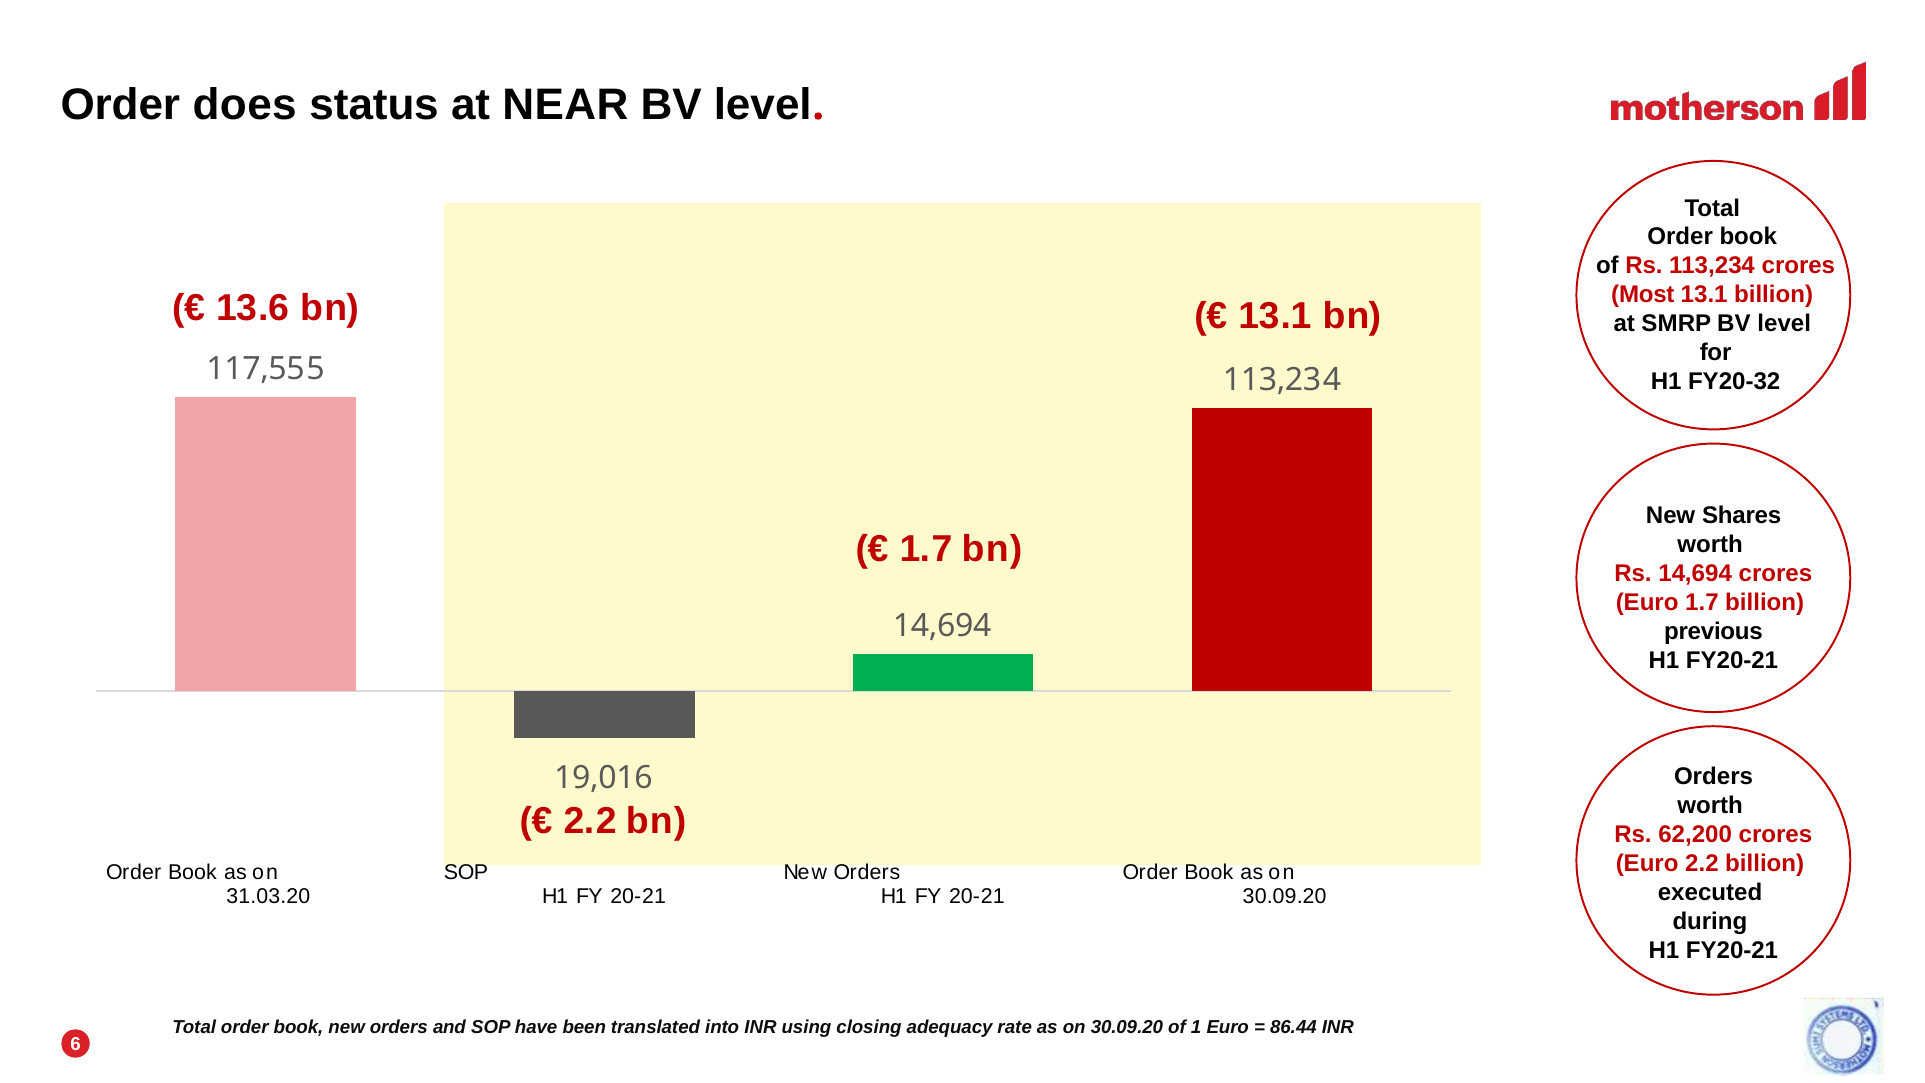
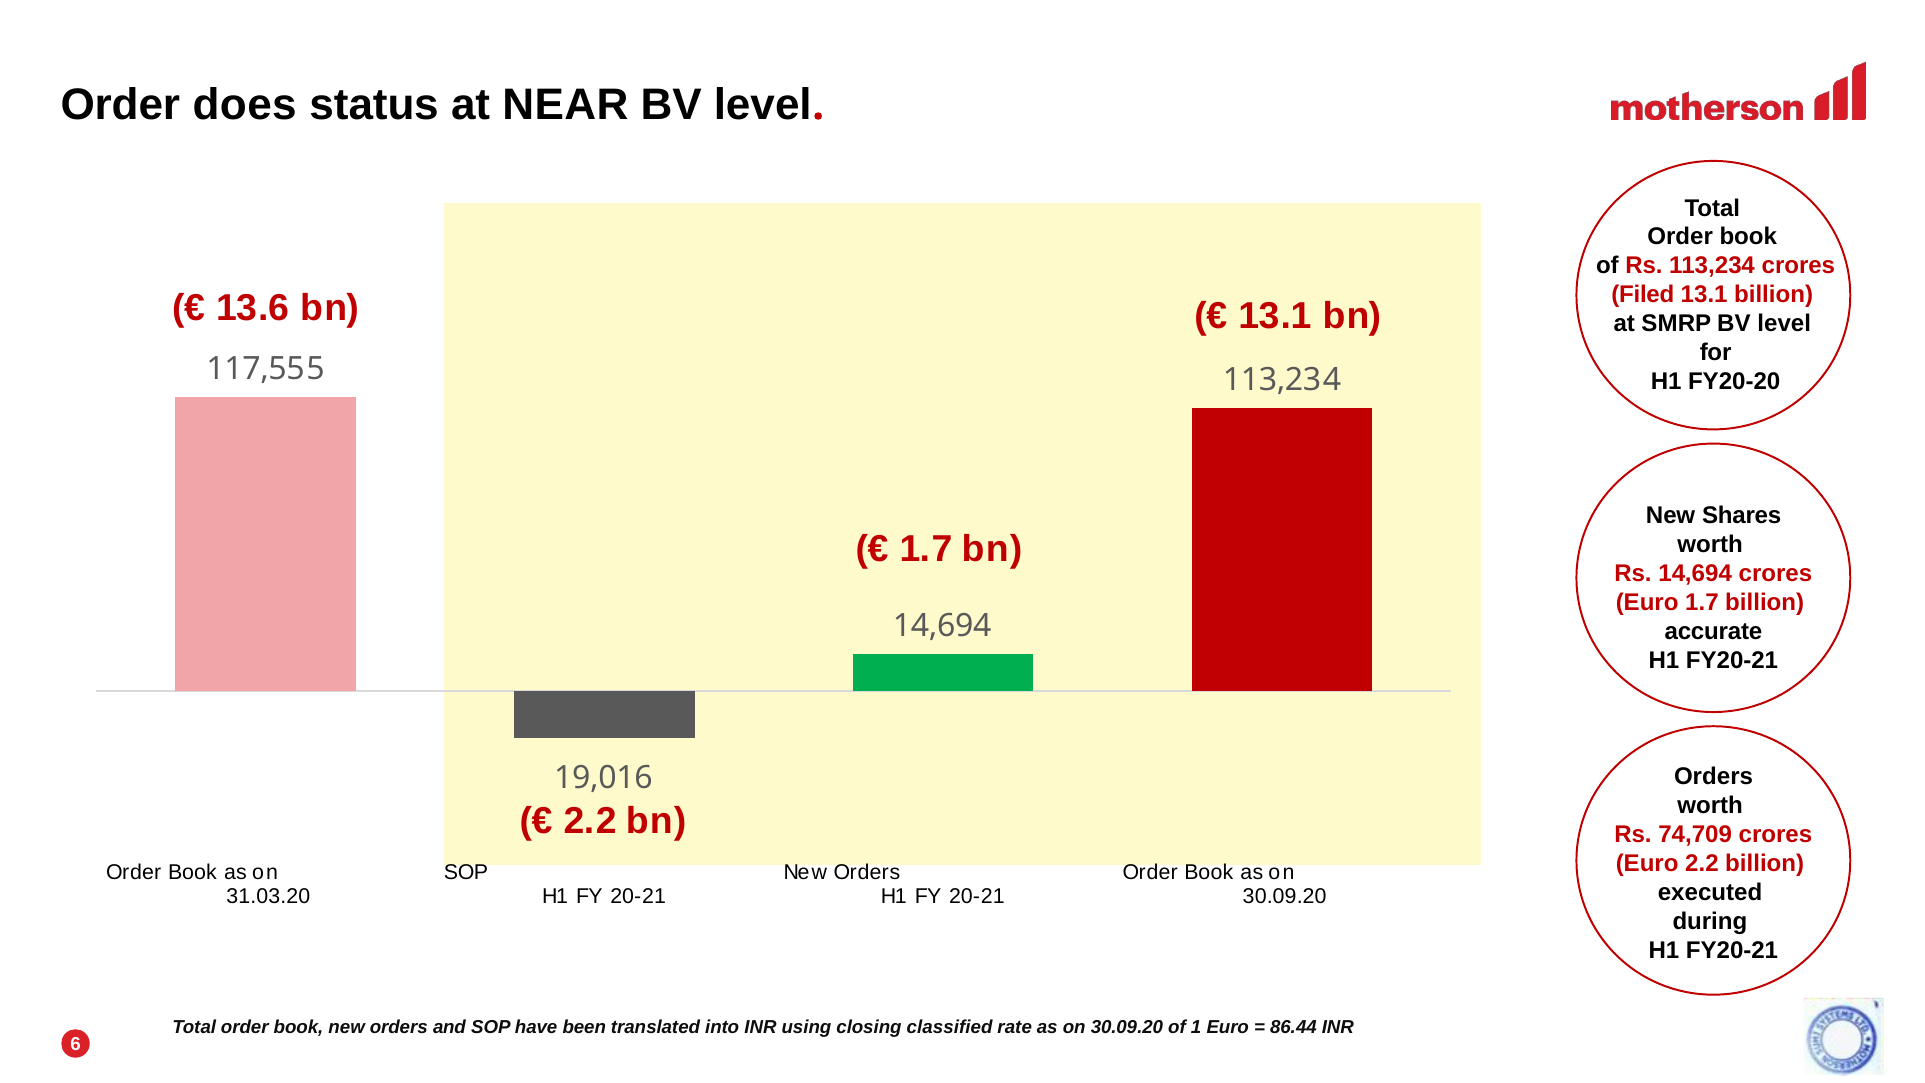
Most: Most -> Filed (1643, 295)
FY20-32: FY20-32 -> FY20-20 (1734, 382)
previous: previous -> accurate (1713, 631)
62,200: 62,200 -> 74,709 (1695, 834)
adequacy: adequacy -> classified (950, 1027)
